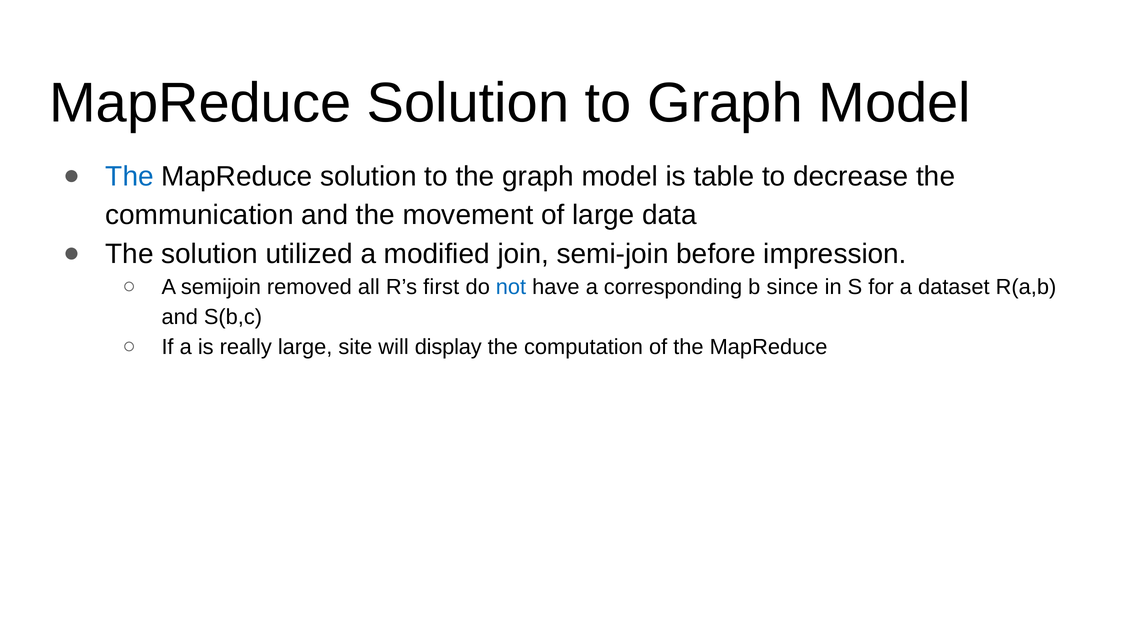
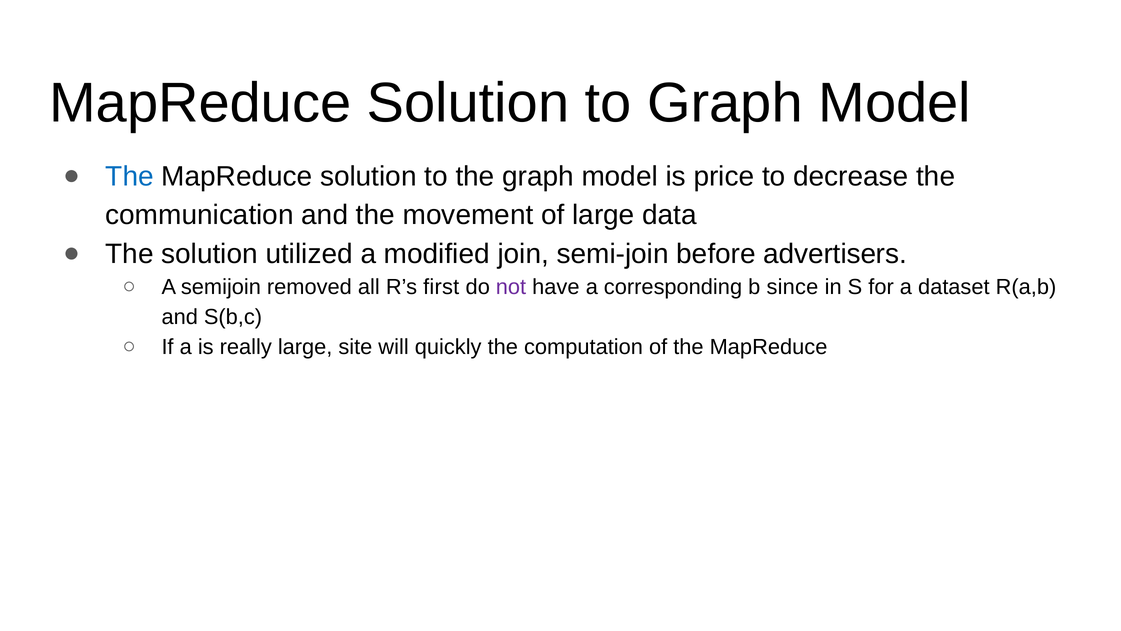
table: table -> price (724, 176)
impression: impression -> advertisers (835, 254)
not colour: blue -> purple (511, 287)
display: display -> quickly (448, 347)
